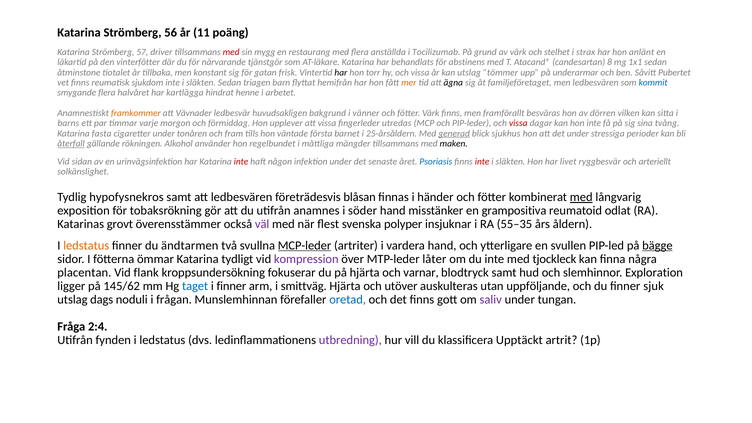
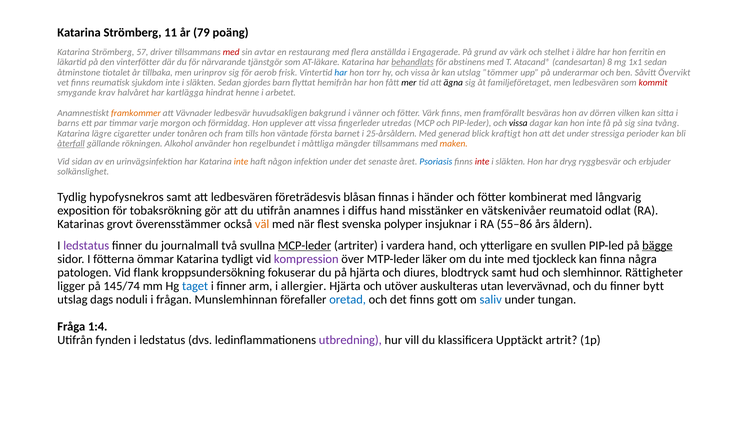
56: 56 -> 11 (171, 33)
11: 11 -> 79 (201, 33)
mygg: mygg -> avtar (265, 52)
Tocilizumab: Tocilizumab -> Engagerade (436, 52)
strax: strax -> äldre (586, 52)
anlänt: anlänt -> ferritin (642, 52)
behandlats underline: none -> present (413, 62)
konstant: konstant -> urinprov (210, 73)
gatan: gatan -> aerob (265, 73)
har colour: black -> blue (341, 73)
Pubertet: Pubertet -> Övervikt (674, 73)
triagen: triagen -> gjordes (257, 83)
mer colour: orange -> black (409, 83)
kommit colour: blue -> red (653, 83)
smygande flera: flera -> krav (107, 93)
vissa colour: red -> black (518, 123)
fasta: fasta -> lägre (102, 133)
generad underline: present -> none (454, 133)
sjukhus: sjukhus -> kraftigt (506, 133)
maken colour: black -> orange (454, 144)
inte colour: red -> orange (241, 162)
livet: livet -> dryg (568, 162)
arteriellt: arteriellt -> erbjuder (655, 162)
med underline: present -> none (581, 197)
söder: söder -> diffus (363, 211)
grampositiva: grampositiva -> vätskenivåer (514, 211)
väl colour: purple -> orange (262, 224)
55–35: 55–35 -> 55–86 (515, 224)
ledstatus colour: orange -> purple (86, 245)
ändtarmen: ändtarmen -> journalmall (190, 245)
låter: låter -> läker (435, 259)
placentan: placentan -> patologen (84, 272)
varnar: varnar -> diures (421, 272)
Exploration: Exploration -> Rättigheter (654, 272)
145/62: 145/62 -> 145/74 (122, 286)
smittväg: smittväg -> allergier (304, 286)
uppföljande: uppföljande -> levervävnad (538, 286)
sjuk: sjuk -> bytt (654, 286)
saliv colour: purple -> blue (491, 300)
2:4: 2:4 -> 1:4 (98, 327)
